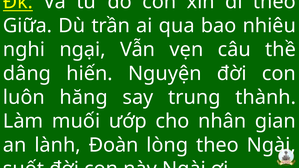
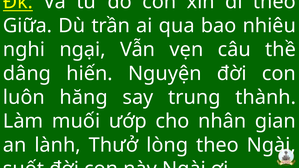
Đoàn: Đoàn -> Thưở (113, 145)
